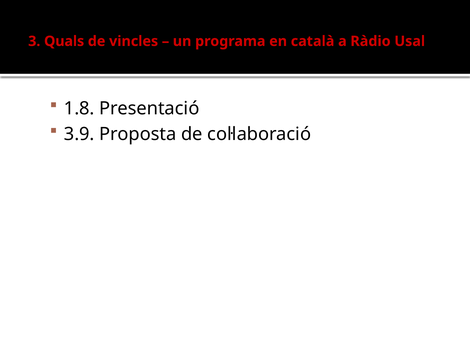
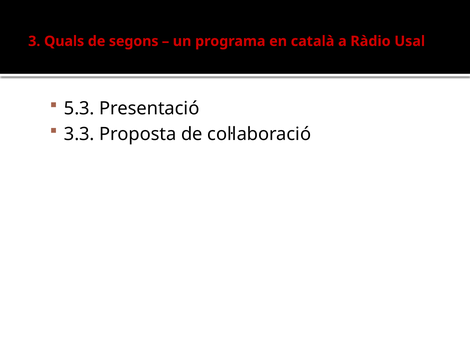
vincles: vincles -> segons (134, 41)
1.8: 1.8 -> 5.3 (79, 108)
3.9: 3.9 -> 3.3 (79, 134)
